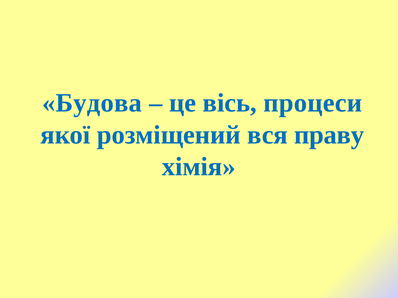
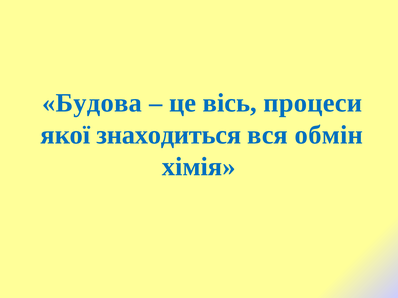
розміщений: розміщений -> знаходиться (169, 135)
праву: праву -> обмін (329, 135)
